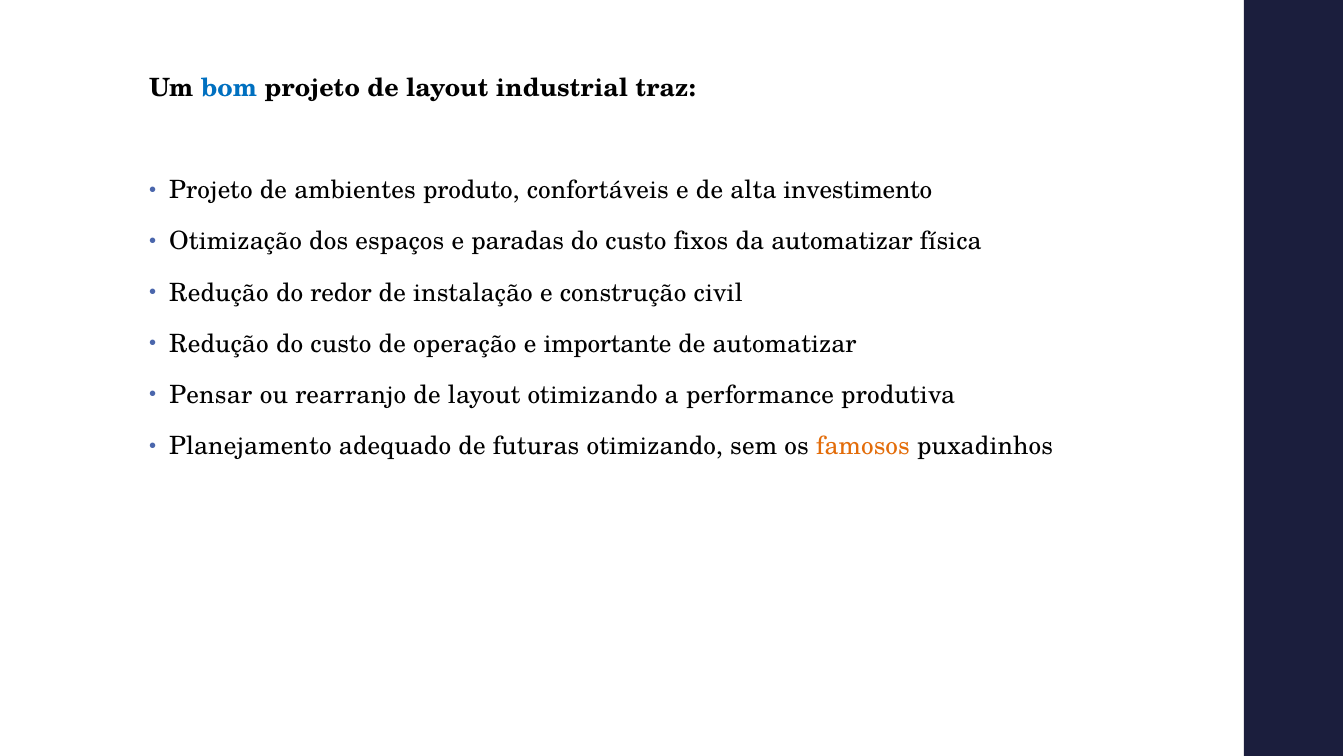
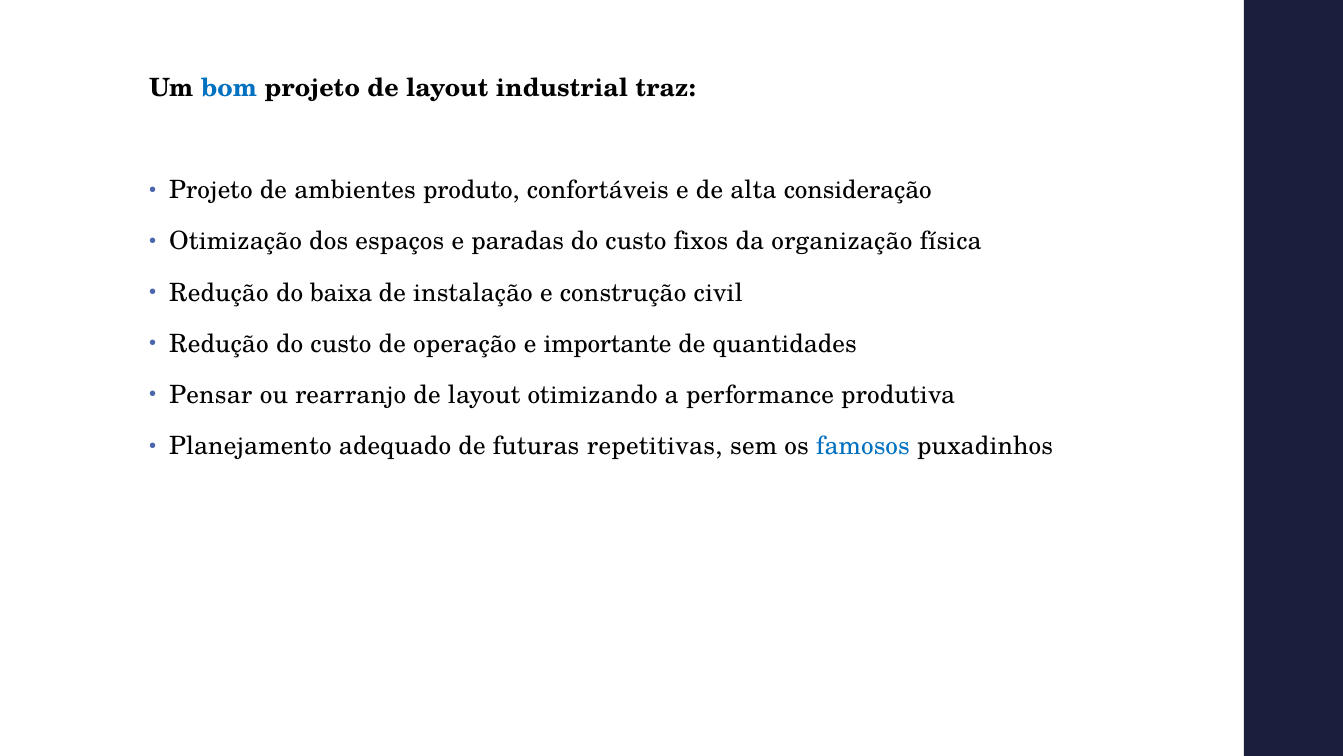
investimento: investimento -> consideração (858, 190)
da automatizar: automatizar -> organização (842, 241)
redor: redor -> baixa (341, 292)
de automatizar: automatizar -> quantidades (785, 344)
futuras otimizando: otimizando -> repetitivas (655, 446)
famosos colour: orange -> blue (863, 446)
